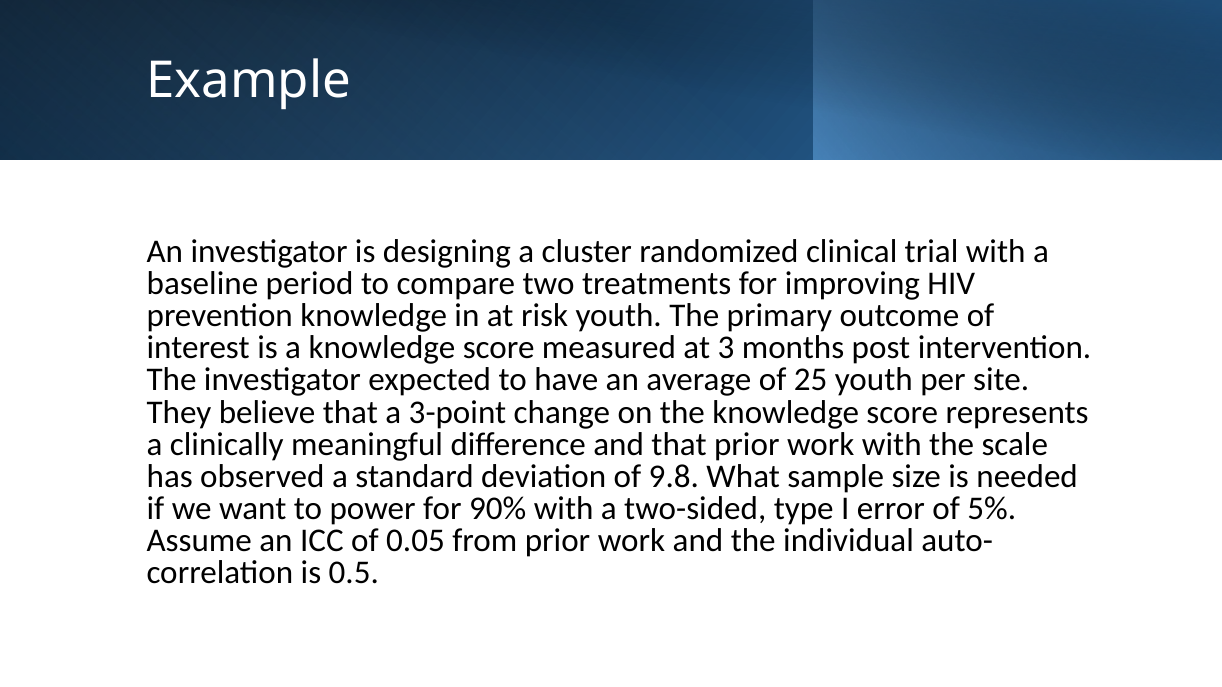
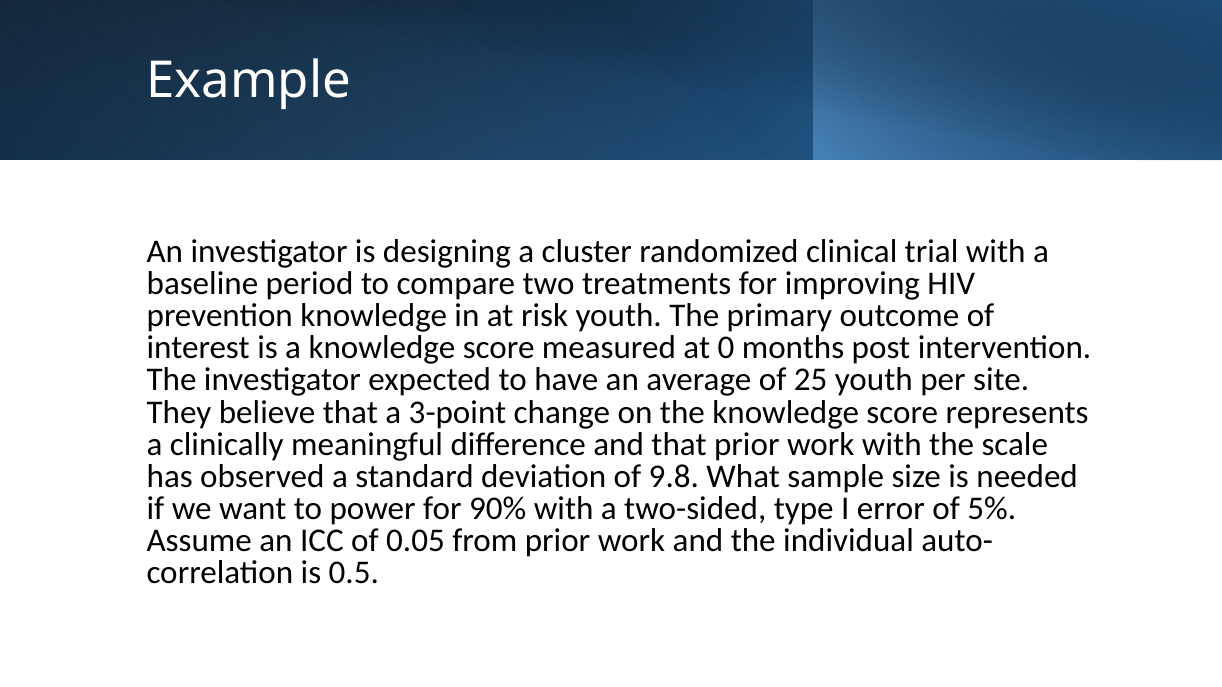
3: 3 -> 0 (726, 348)
